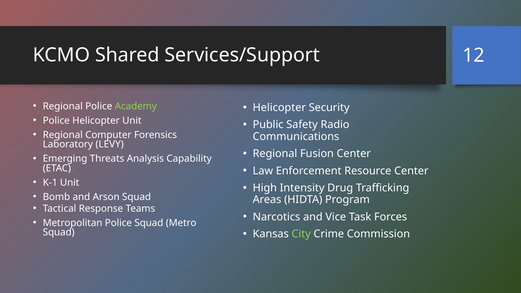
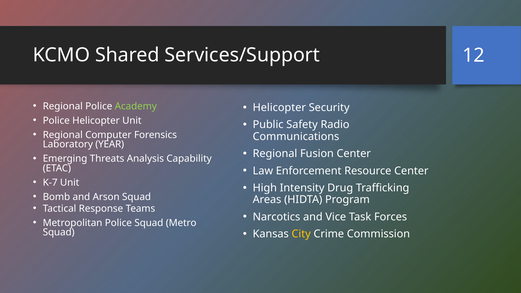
LEVY: LEVY -> YEAR (110, 144)
K-1: K-1 -> K-7 (50, 183)
City colour: light green -> yellow (301, 234)
